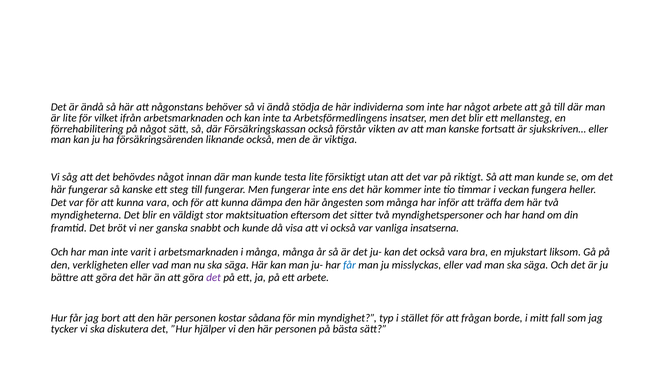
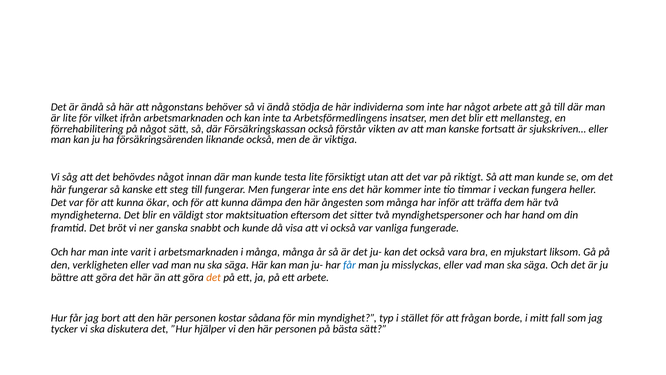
kunna vara: vara -> ökar (158, 202)
insatserna: insatserna -> fungerade (435, 228)
det colour: purple -> orange (214, 278)
